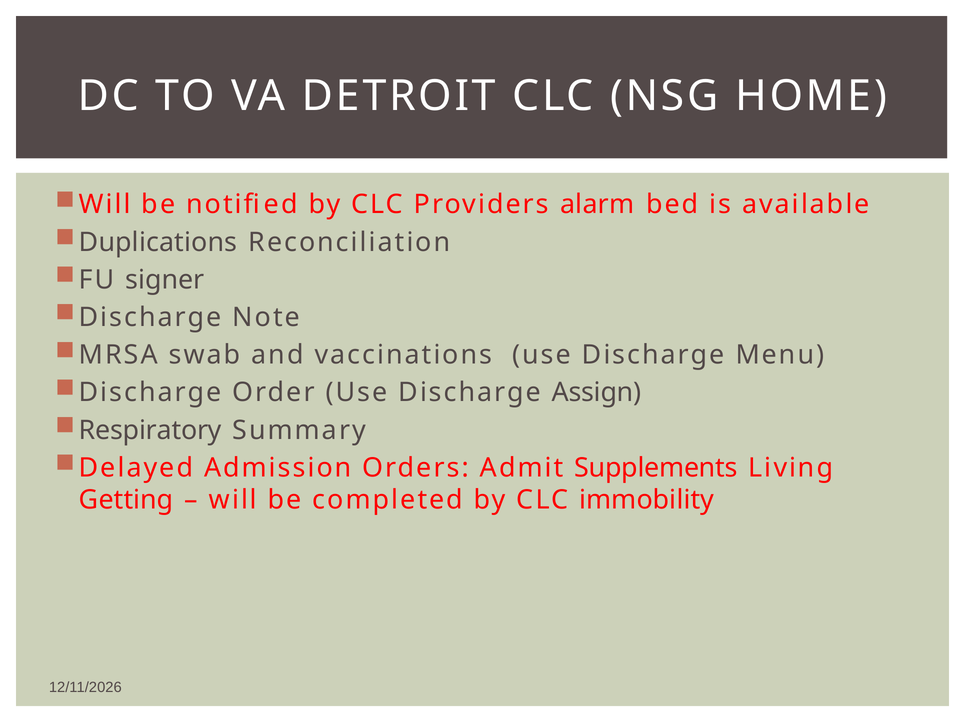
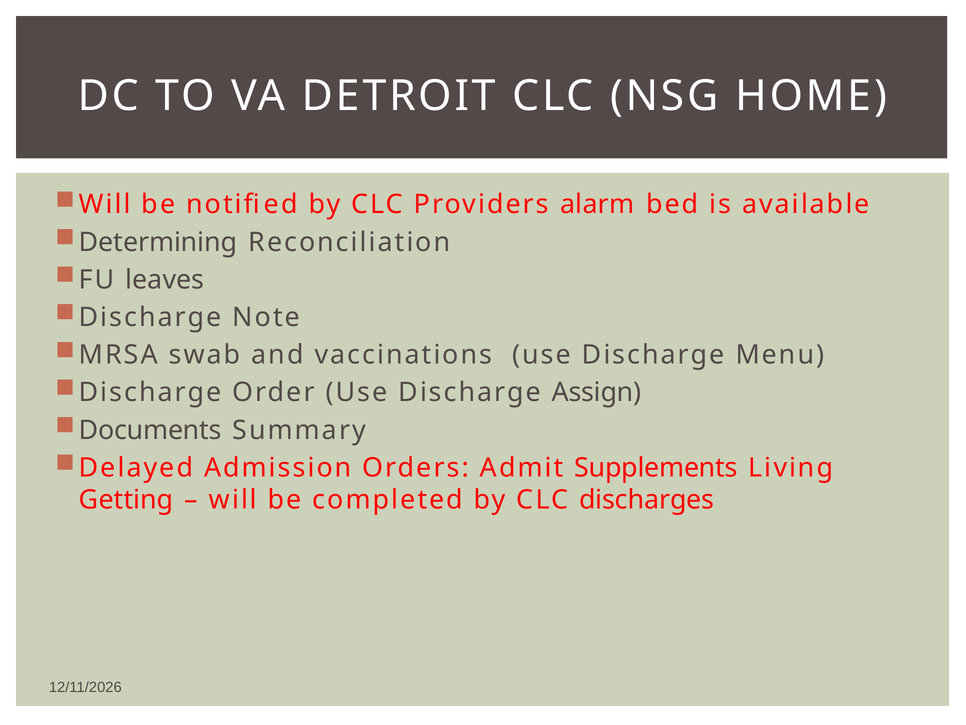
Duplications: Duplications -> Determining (158, 242)
signer: signer -> leaves (165, 280)
Respiratory: Respiratory -> Documents (150, 430)
immobility: immobility -> discharges (647, 500)
